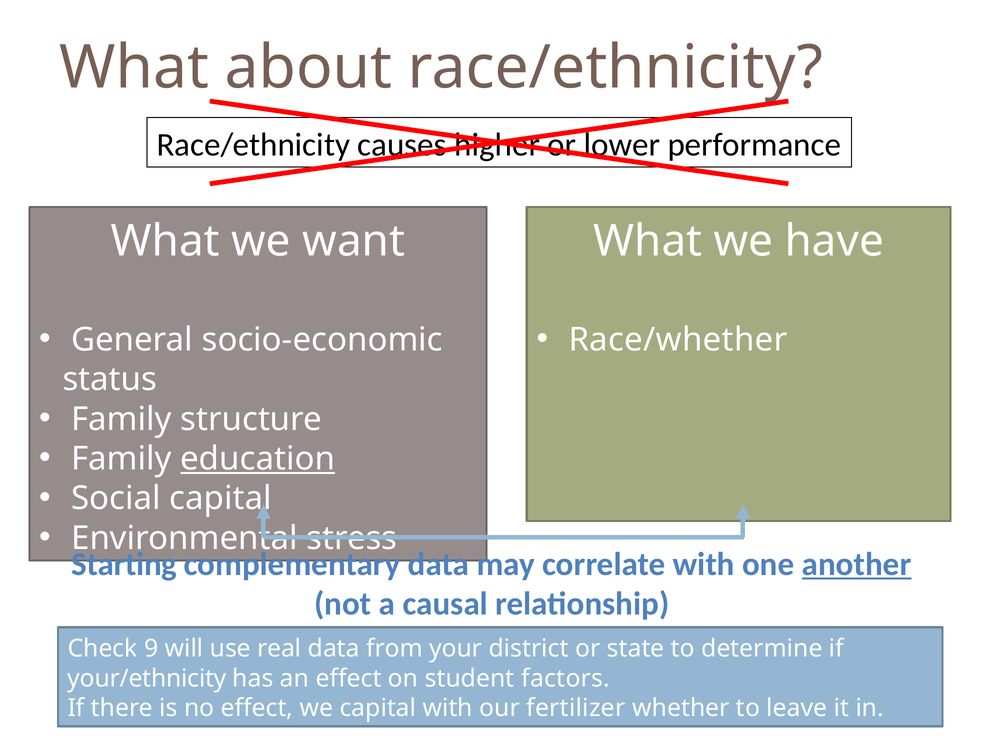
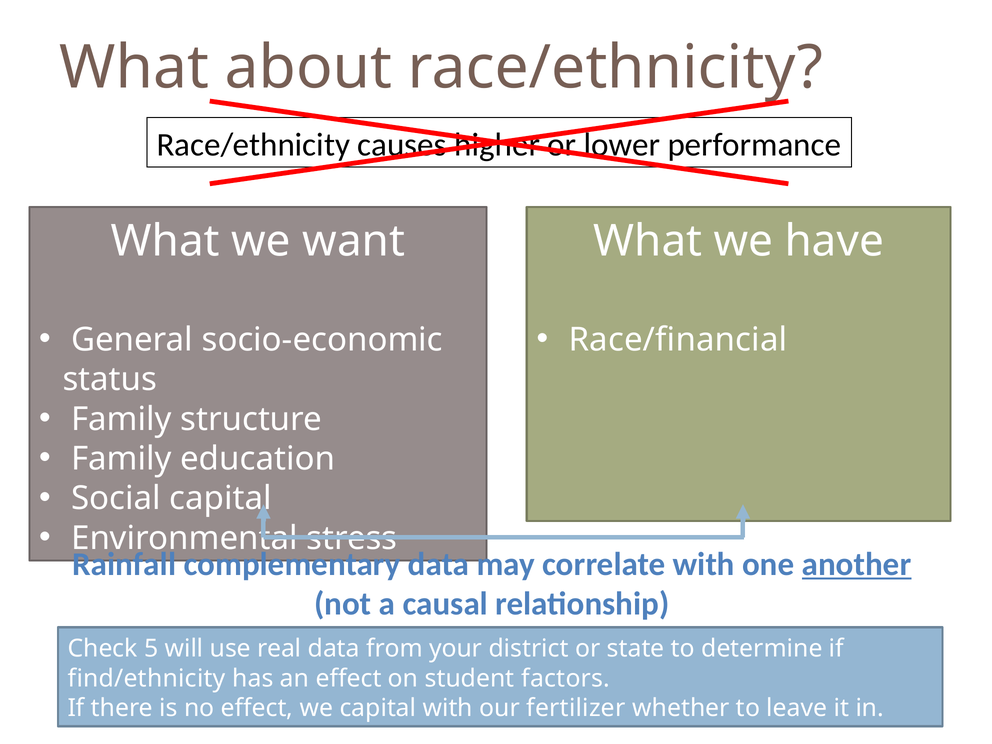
Race/whether: Race/whether -> Race/financial (678, 340)
education underline: present -> none (258, 459)
Starting: Starting -> Rainfall (124, 564)
9: 9 -> 5 (151, 649)
your/ethnicity: your/ethnicity -> find/ethnicity (147, 679)
